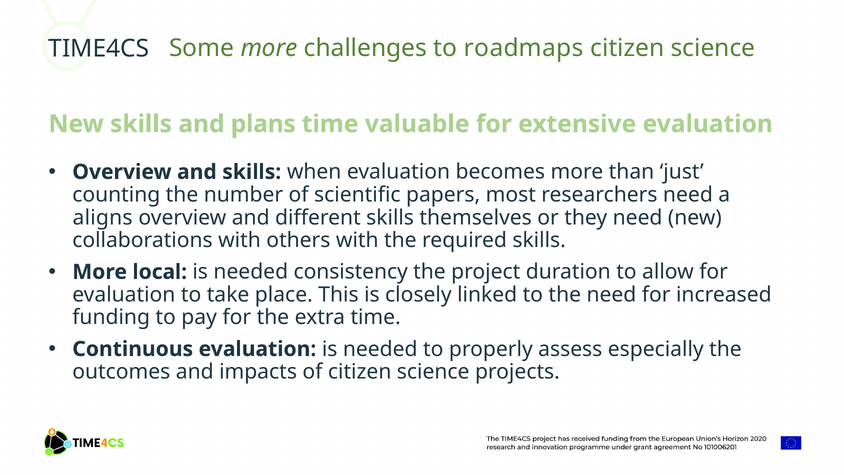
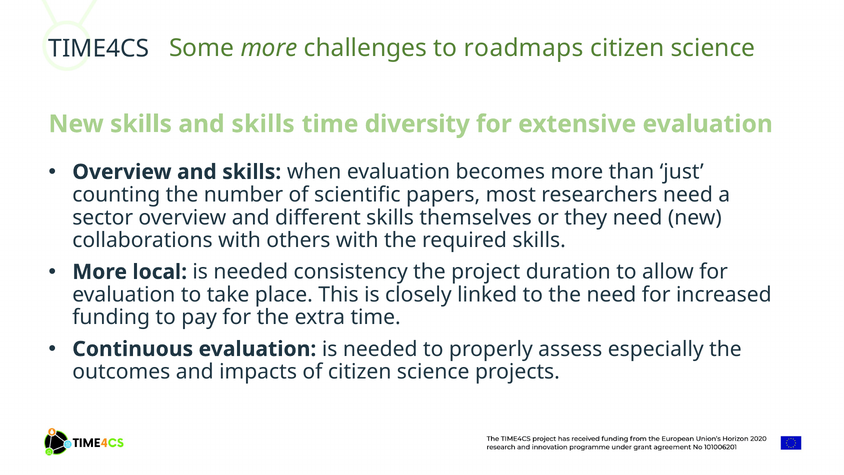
skills and plans: plans -> skills (263, 124)
valuable: valuable -> diversity (417, 124)
aligns: aligns -> sector (103, 217)
